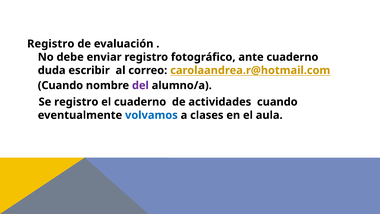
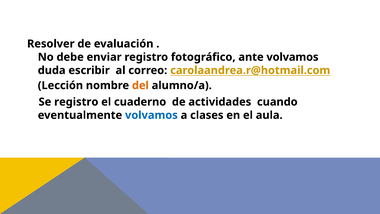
Registro: Registro -> Resolver (51, 44)
ante cuaderno: cuaderno -> volvamos (292, 57)
Cuando: Cuando -> Lección (60, 85)
del colour: purple -> orange (140, 85)
